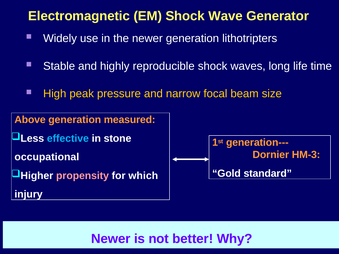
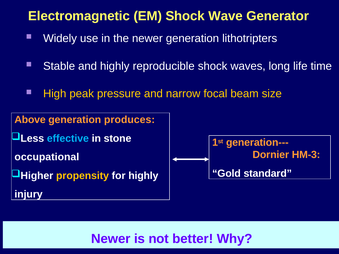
measured: measured -> produces (129, 120)
propensity colour: pink -> yellow (83, 176)
for which: which -> highly (143, 176)
